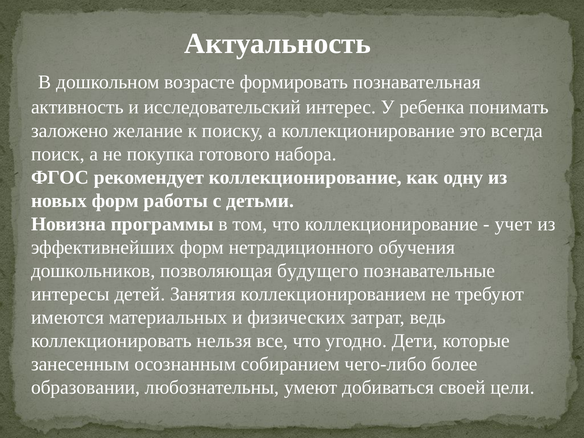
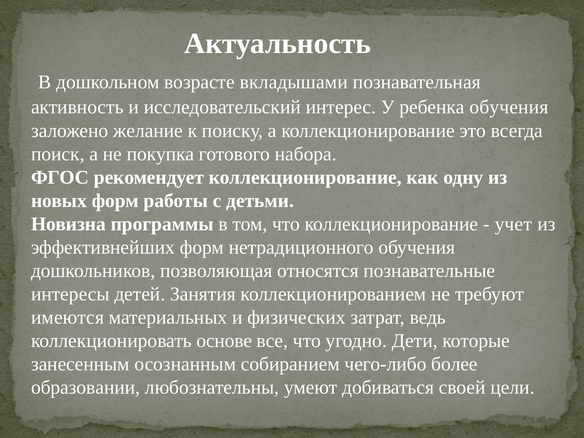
формировать: формировать -> вкладышами (294, 82)
ребенка понимать: понимать -> обучения (509, 107)
будущего: будущего -> относятся (318, 271)
нельзя: нельзя -> основе (224, 341)
